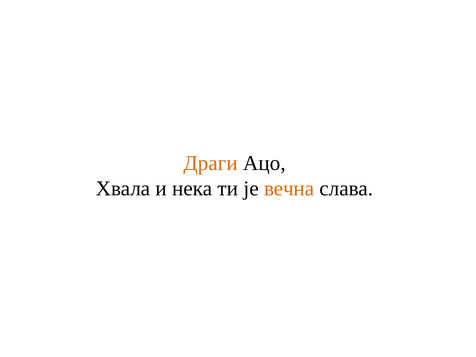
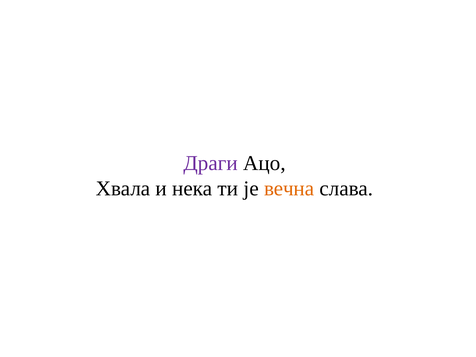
Драги colour: orange -> purple (211, 163)
